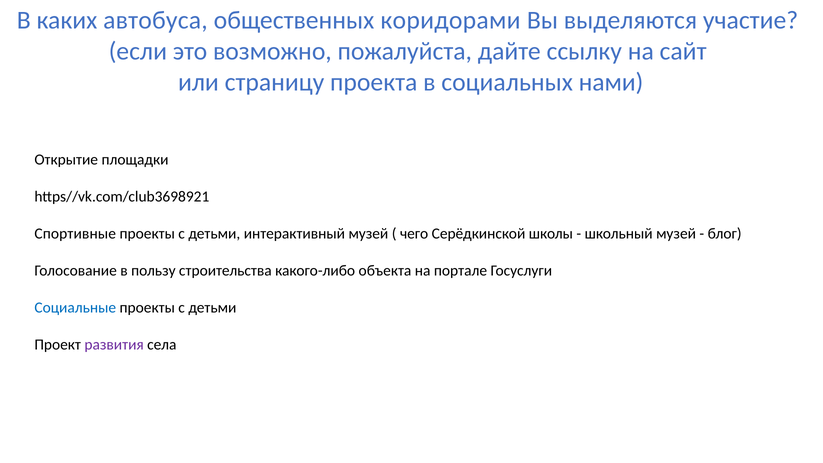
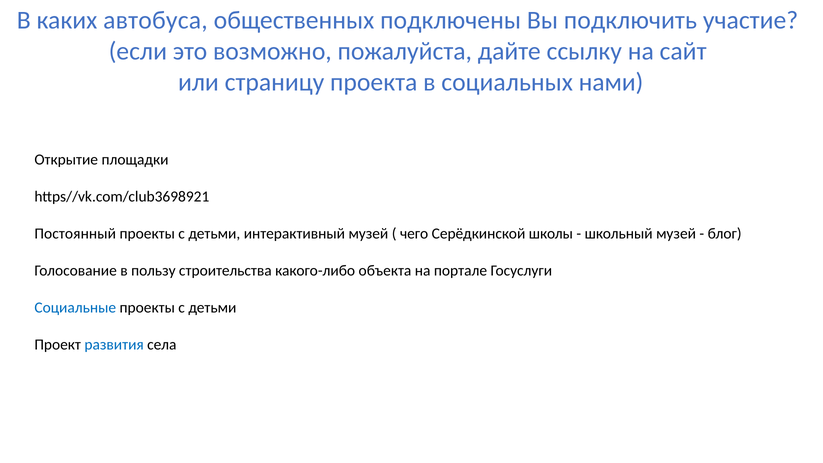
коридорами: коридорами -> подключены (451, 20)
выделяются: выделяются -> подключить (630, 20)
Спортивные: Спортивные -> Постоянный (75, 234)
развития colour: purple -> blue (114, 345)
